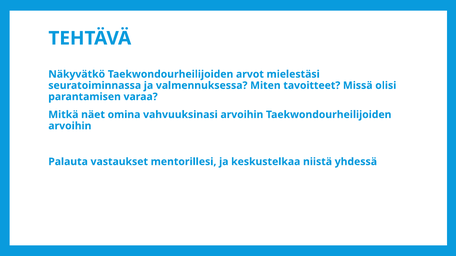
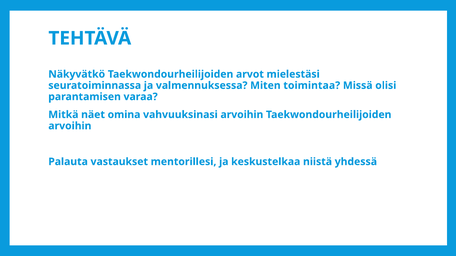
tavoitteet: tavoitteet -> toimintaa (312, 86)
